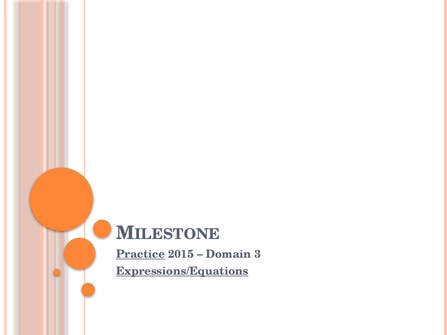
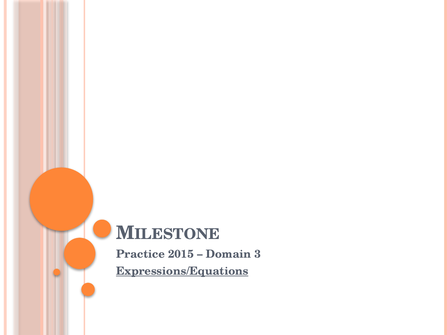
Practice underline: present -> none (141, 254)
